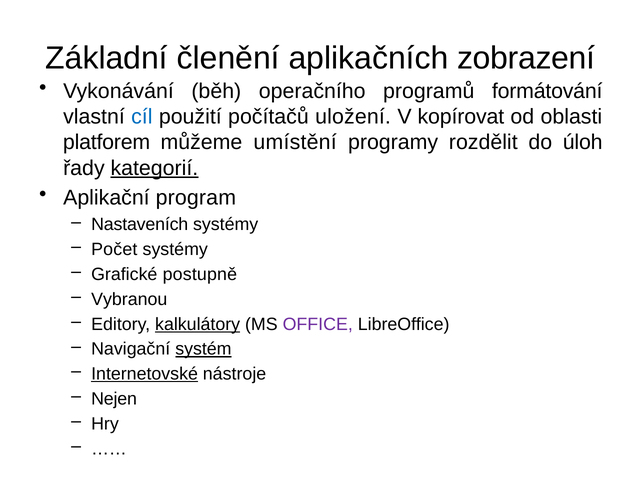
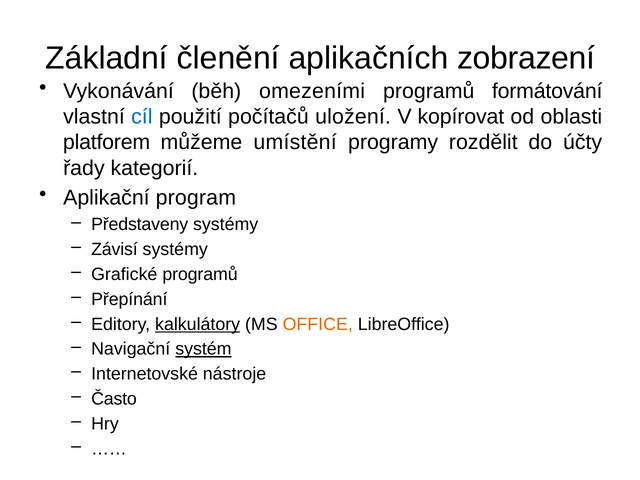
operačního: operačního -> omezeními (312, 91)
úloh: úloh -> účty (583, 142)
kategorií underline: present -> none (154, 168)
Nastaveních: Nastaveních -> Představeny (140, 225)
Počet: Počet -> Závisí (114, 249)
Grafické postupně: postupně -> programů (200, 274)
Vybranou: Vybranou -> Přepínání (129, 299)
OFFICE colour: purple -> orange (318, 324)
Internetovské underline: present -> none (145, 374)
Nejen: Nejen -> Často (114, 399)
